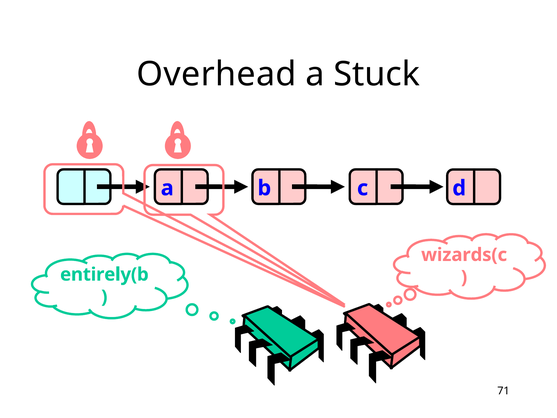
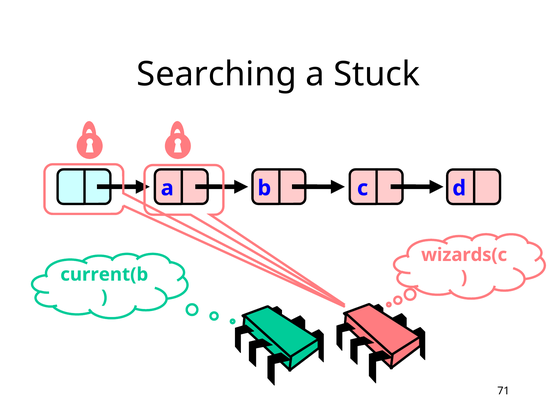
Overhead: Overhead -> Searching (217, 74)
entirely(b: entirely(b -> current(b (104, 274)
